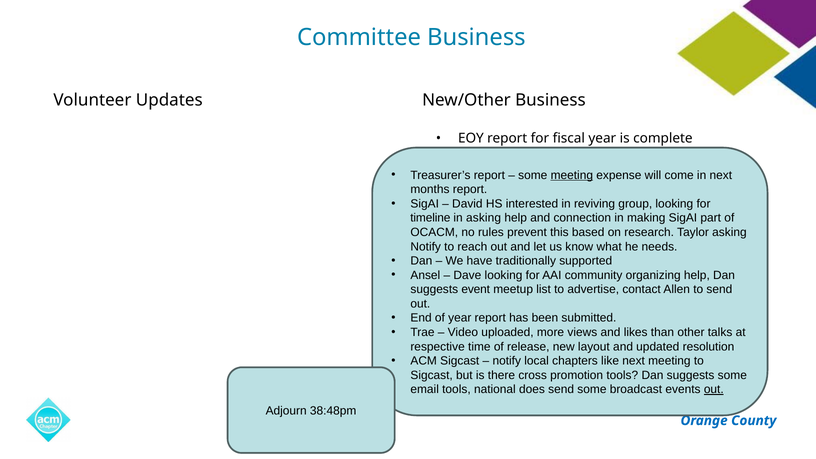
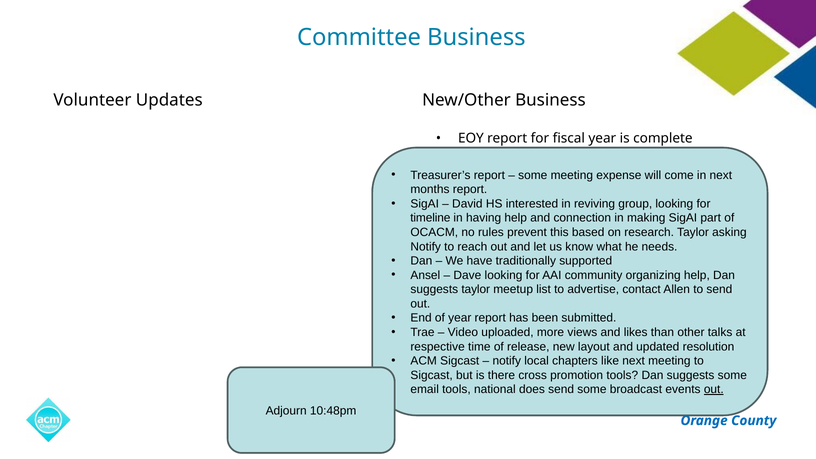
meeting underline: present -> none (572, 175)
in asking: asking -> having (484, 218)
suggests event: event -> taylor (476, 289)
38:48pm: 38:48pm -> 10:48pm (333, 411)
